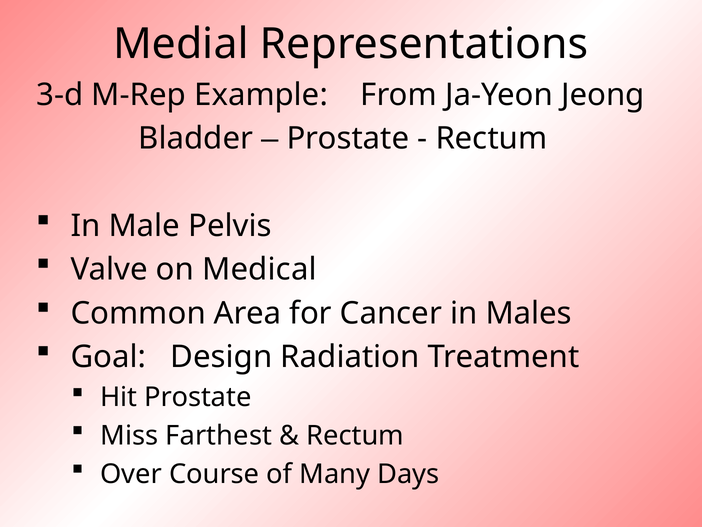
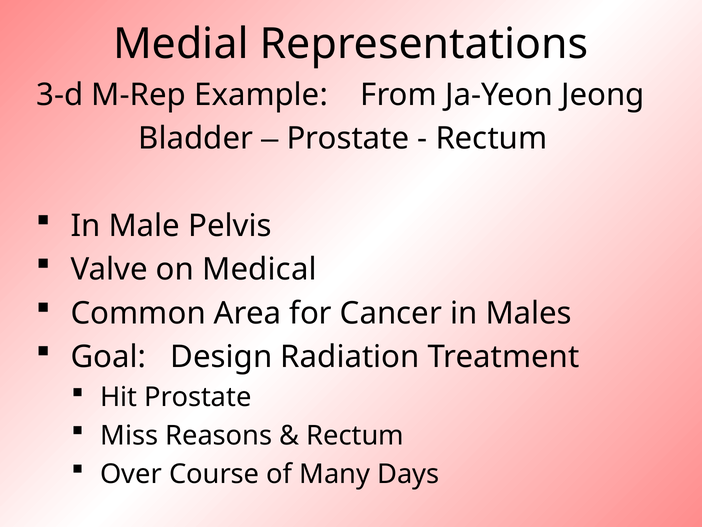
Farthest: Farthest -> Reasons (219, 435)
